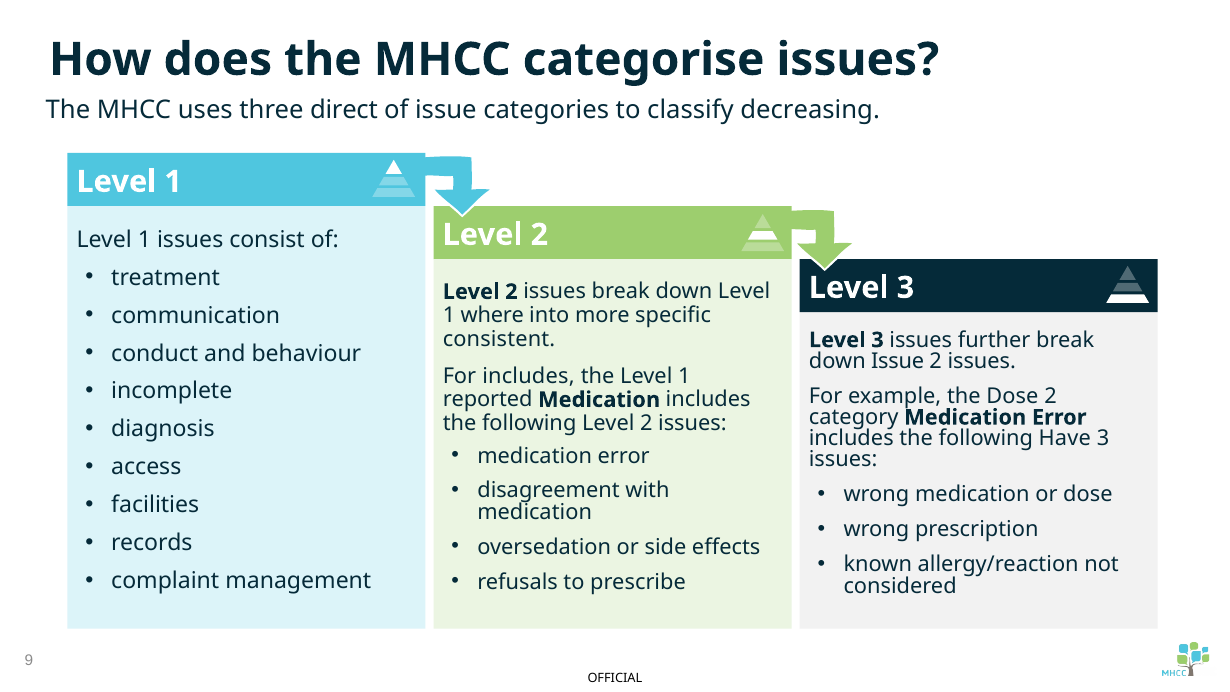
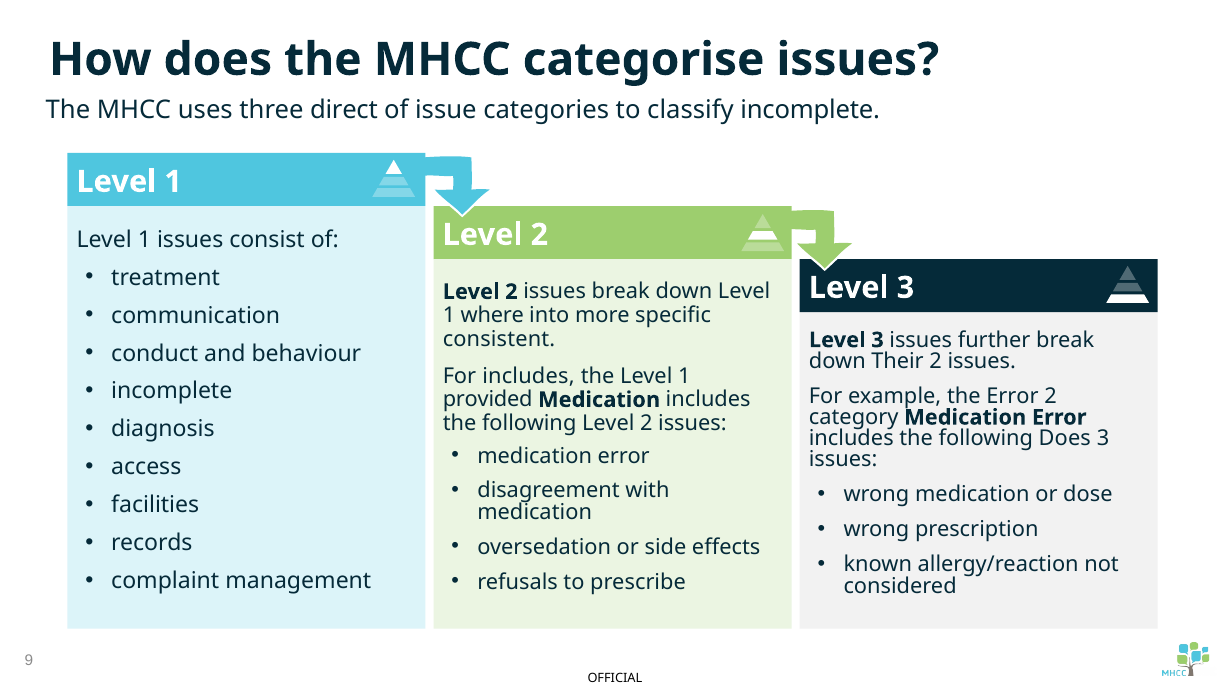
classify decreasing: decreasing -> incomplete (810, 110)
down Issue: Issue -> Their (898, 361)
the Dose: Dose -> Error (1012, 396)
reported: reported -> provided (488, 400)
following Have: Have -> Does (1065, 438)
